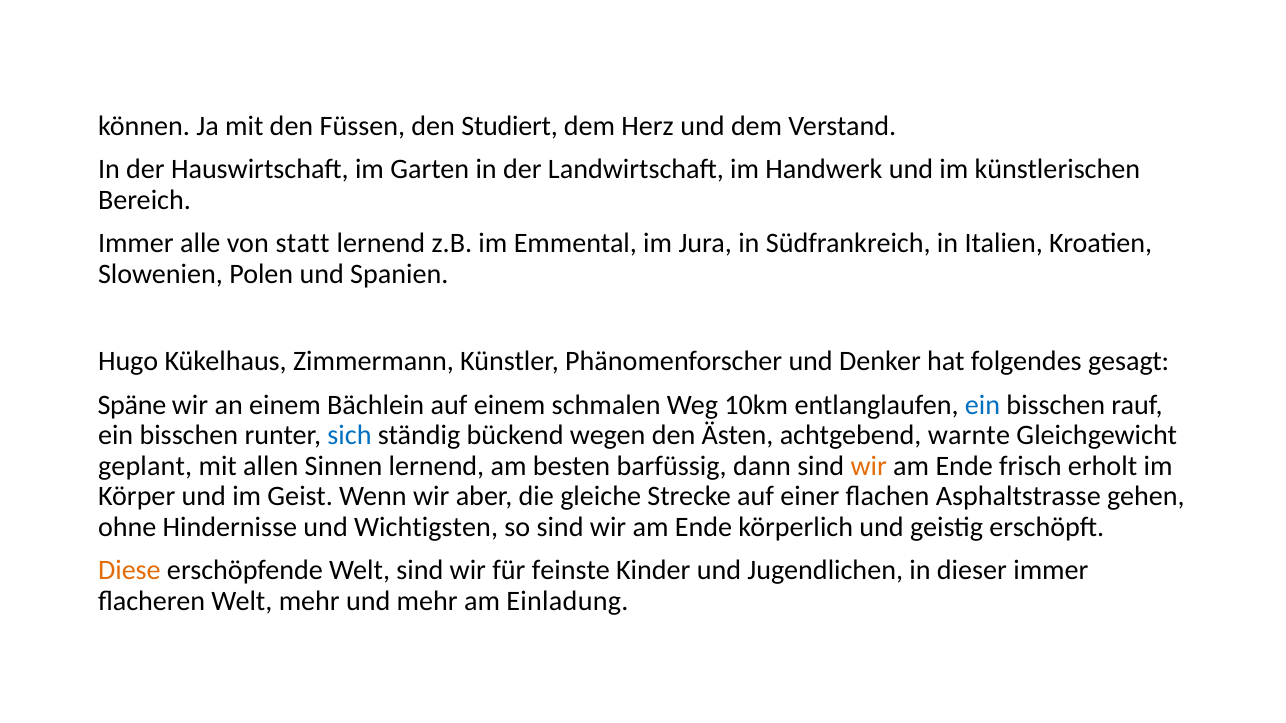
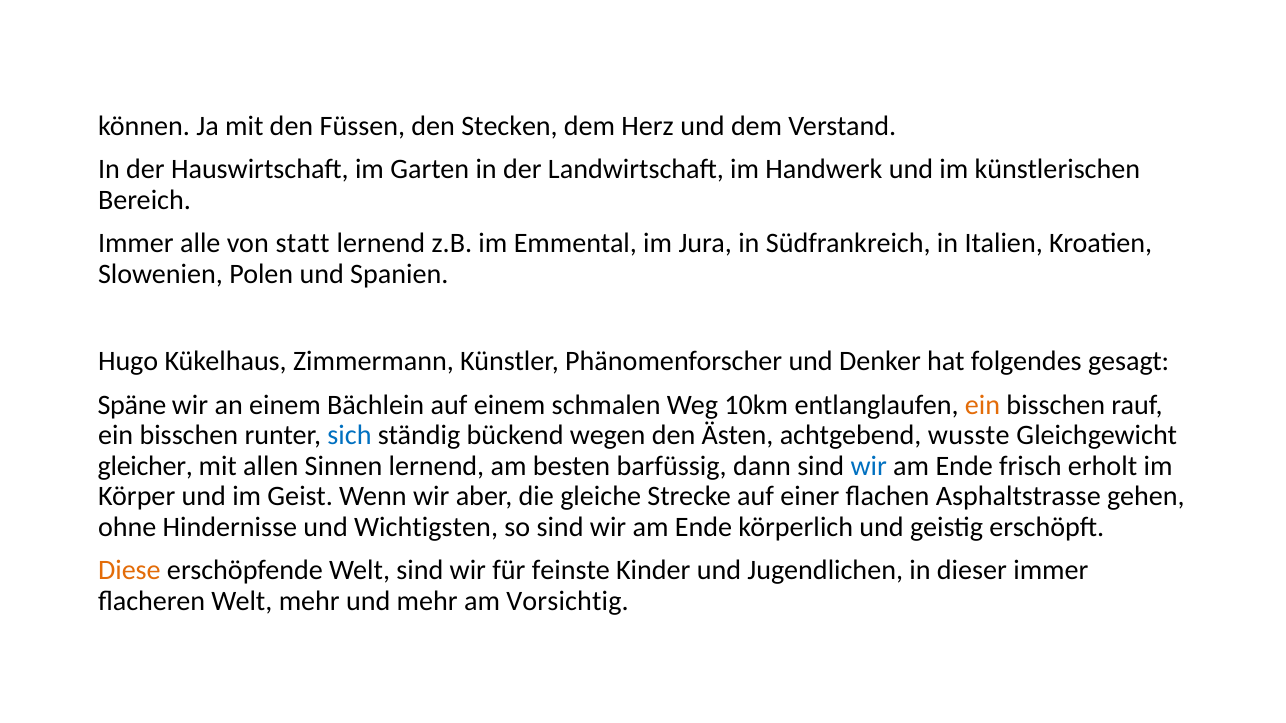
Studiert: Studiert -> Stecken (510, 126)
ein colour: blue -> orange (983, 406)
warnte: warnte -> wusste (969, 436)
geplant: geplant -> gleicher (145, 466)
wir colour: orange -> blue (869, 466)
Einladung: Einladung -> Vorsichtig (568, 601)
